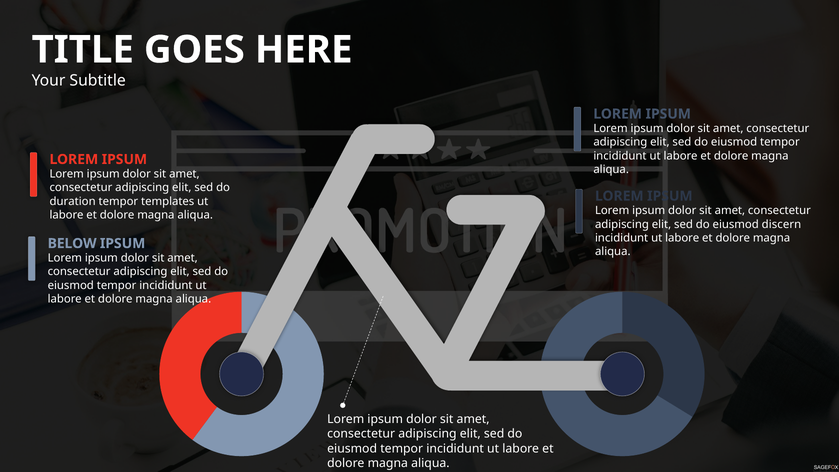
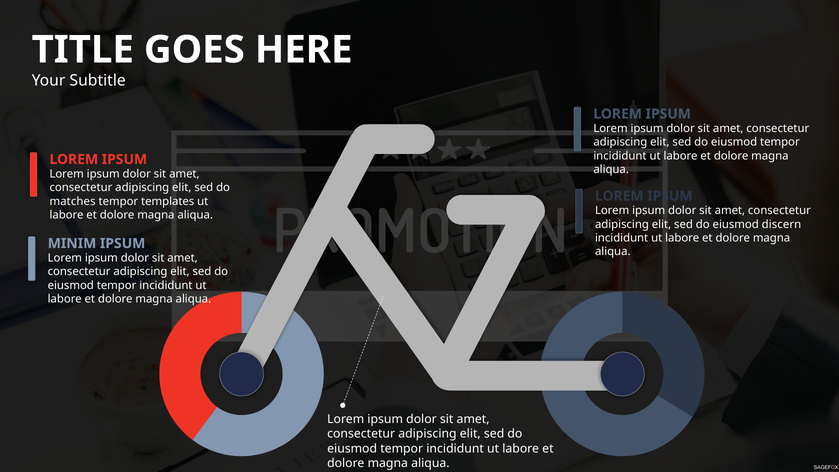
duration: duration -> matches (73, 201)
BELOW: BELOW -> MINIM (72, 243)
